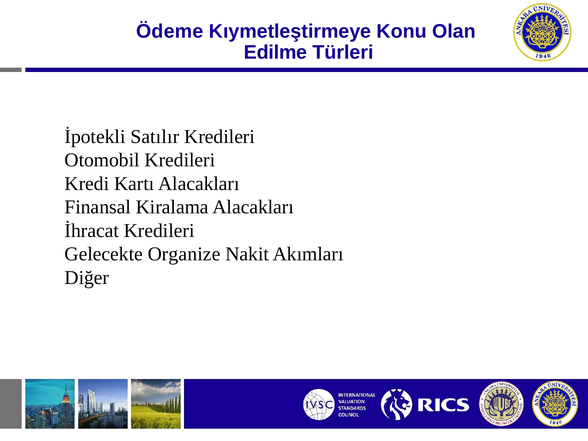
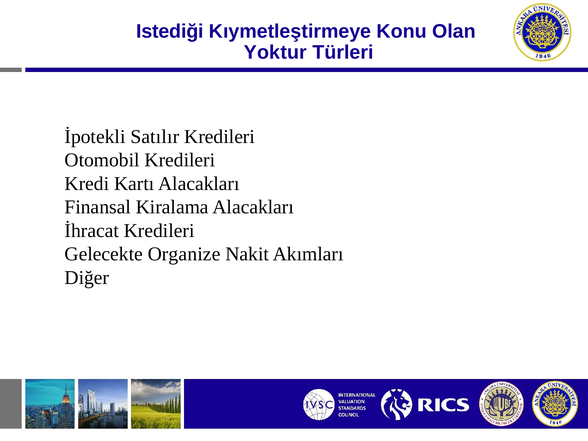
Ödeme: Ödeme -> Istediği (170, 31)
Edilme: Edilme -> Yoktur (275, 52)
